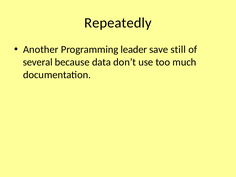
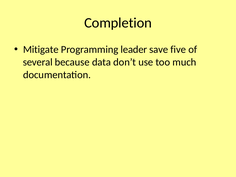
Repeatedly: Repeatedly -> Completion (118, 23)
Another: Another -> Mitigate (41, 50)
still: still -> five (178, 50)
